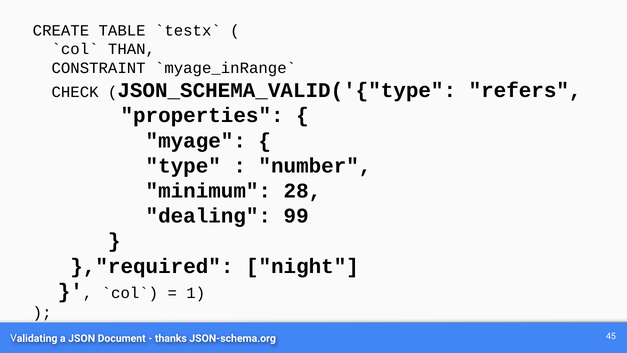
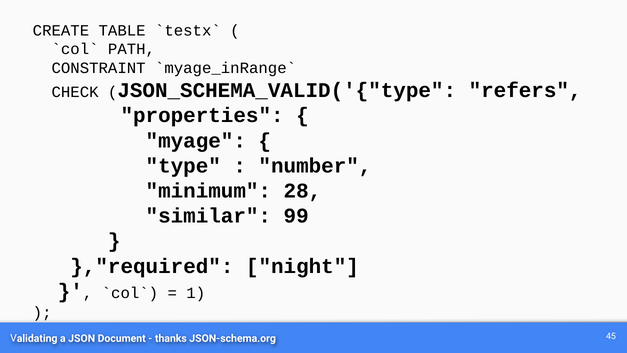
THAN: THAN -> PATH (131, 49)
dealing: dealing -> similar (208, 216)
